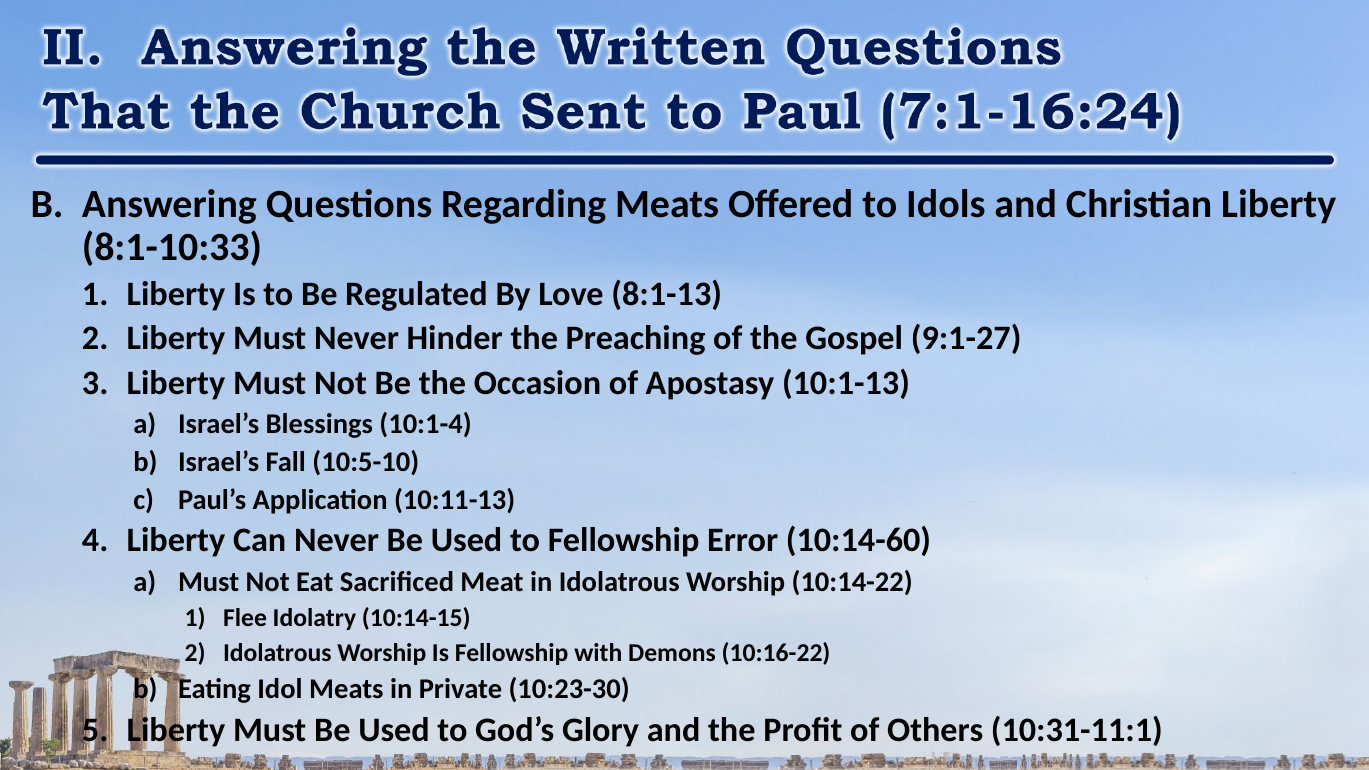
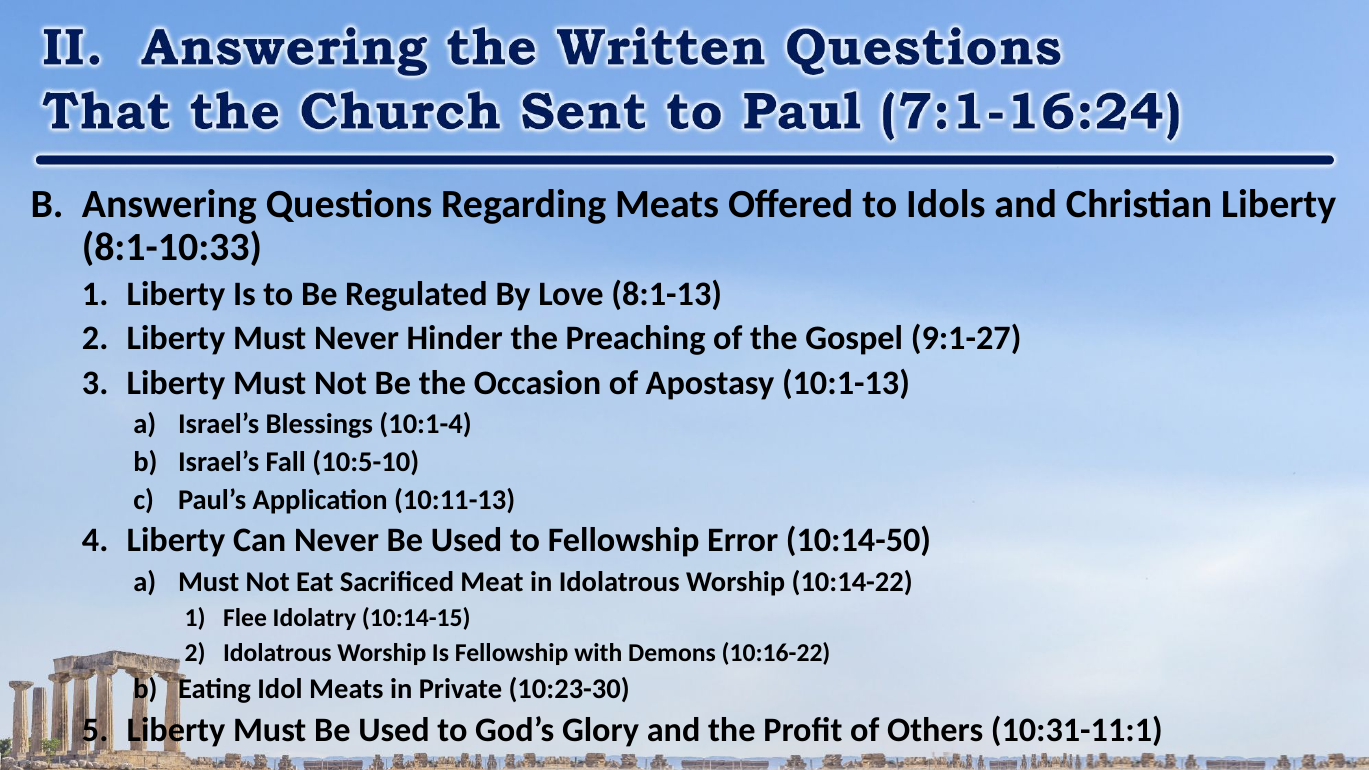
10:14-60: 10:14-60 -> 10:14-50 (858, 541)
